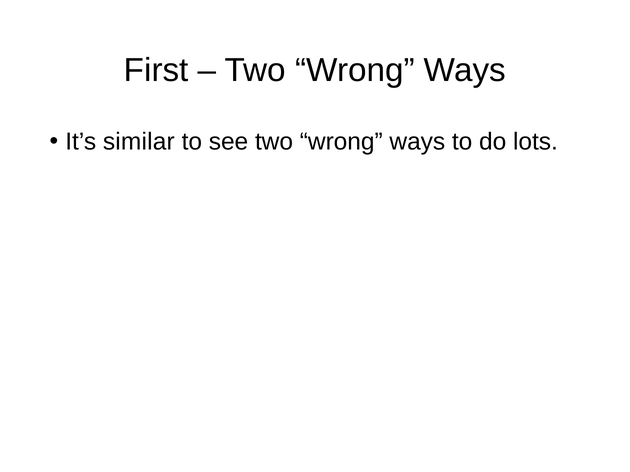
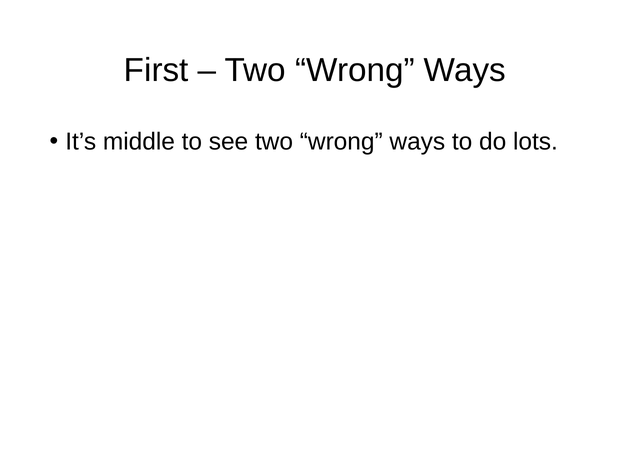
similar: similar -> middle (139, 142)
